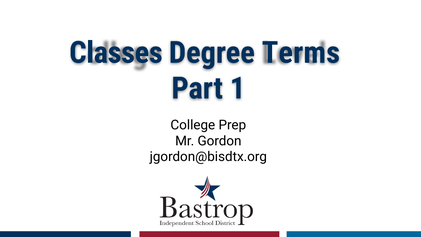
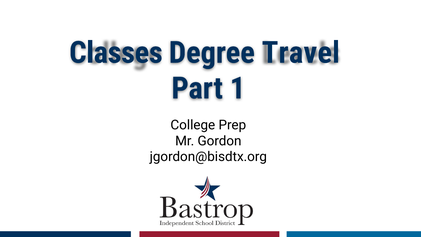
Terms: Terms -> Travel (301, 53)
